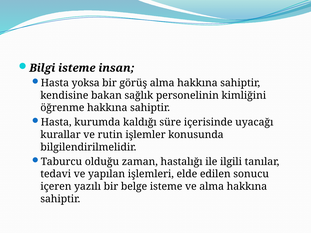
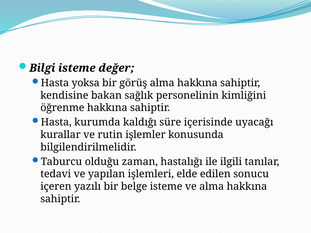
insan: insan -> değer (117, 68)
